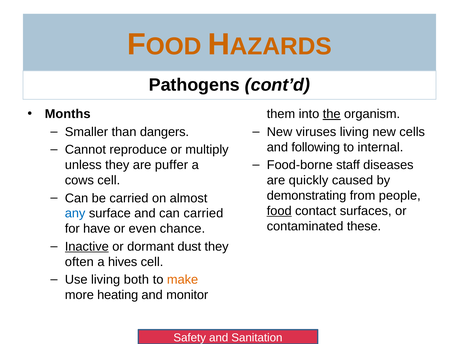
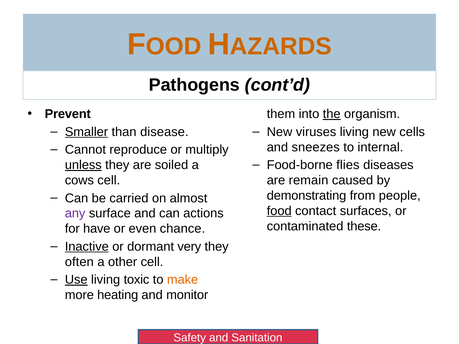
Months: Months -> Prevent (68, 114)
Smaller underline: none -> present (86, 132)
dangers: dangers -> disease (164, 132)
following: following -> sneezes (316, 147)
staff: staff -> flies (348, 165)
unless underline: none -> present (83, 165)
puffer: puffer -> soiled (172, 165)
quickly: quickly -> remain (309, 180)
any colour: blue -> purple (75, 214)
can carried: carried -> actions (203, 214)
dust: dust -> very (189, 247)
hives: hives -> other (123, 262)
Use underline: none -> present (76, 280)
both: both -> toxic (137, 280)
